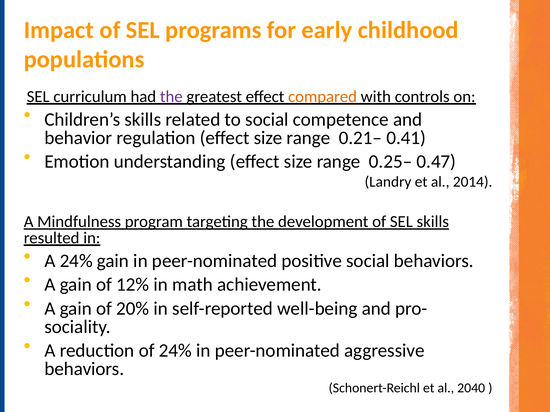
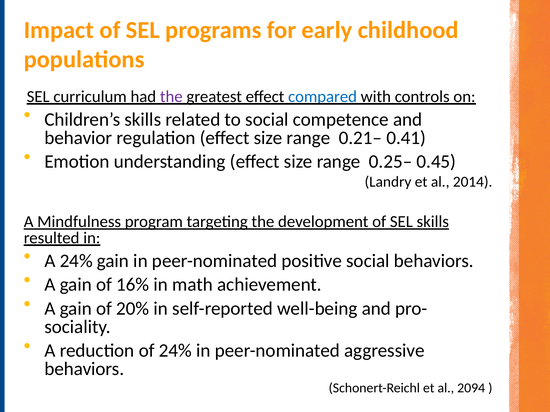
compared colour: orange -> blue (323, 97)
0.47: 0.47 -> 0.45 (436, 162)
12%: 12% -> 16% (133, 285)
2040: 2040 -> 2094 (471, 388)
